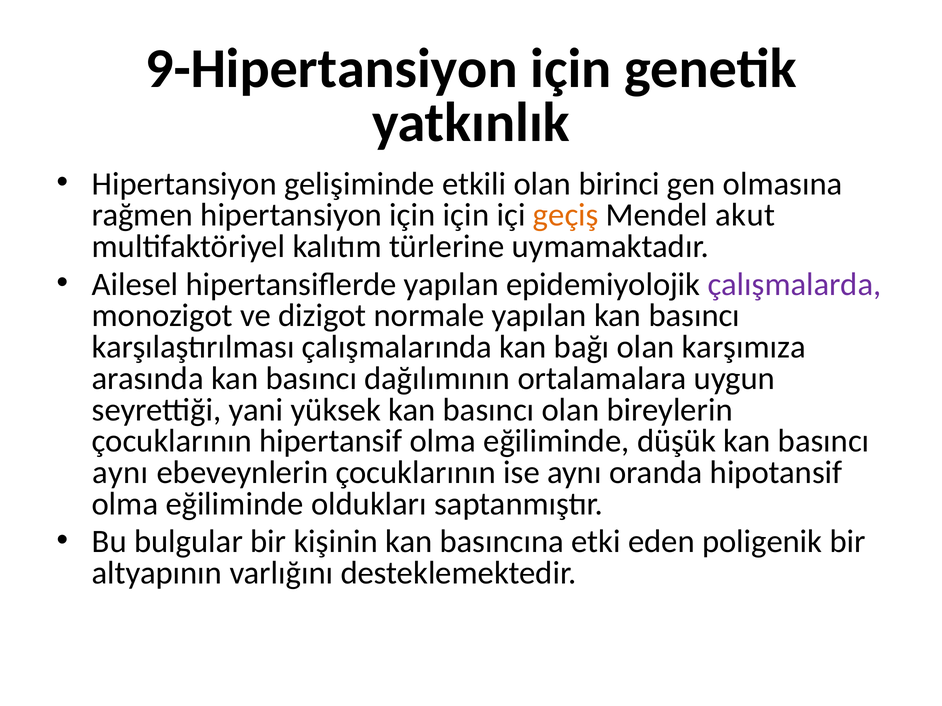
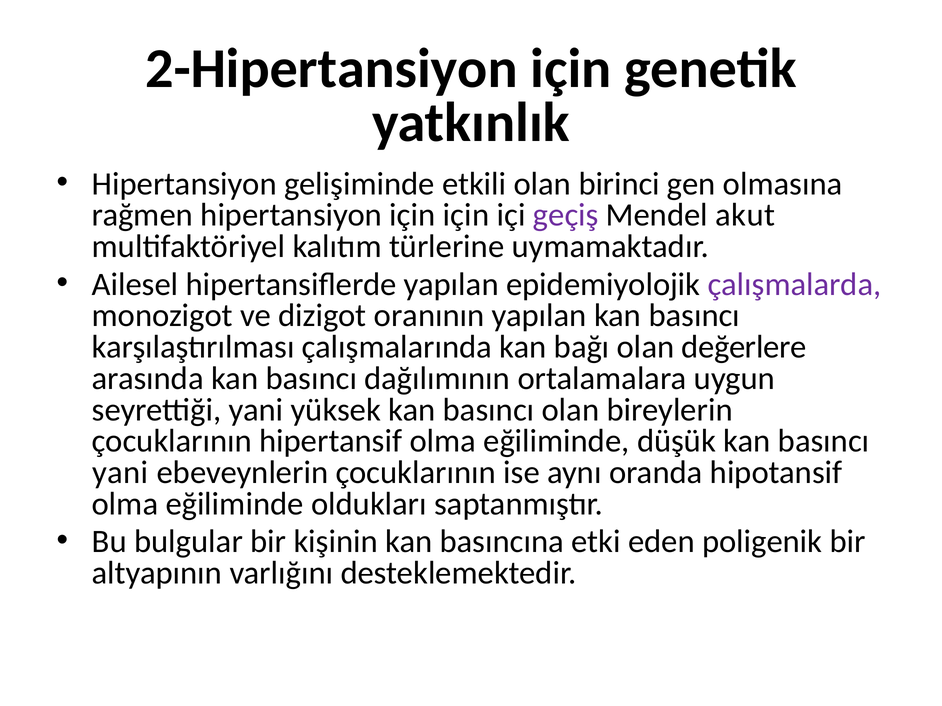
9-Hipertansiyon: 9-Hipertansiyon -> 2-Hipertansiyon (331, 69)
geçiş colour: orange -> purple (566, 215)
normale: normale -> oranının (429, 316)
karşımıza: karşımıza -> değerlere (744, 347)
aynı: aynı -> yani (120, 473)
